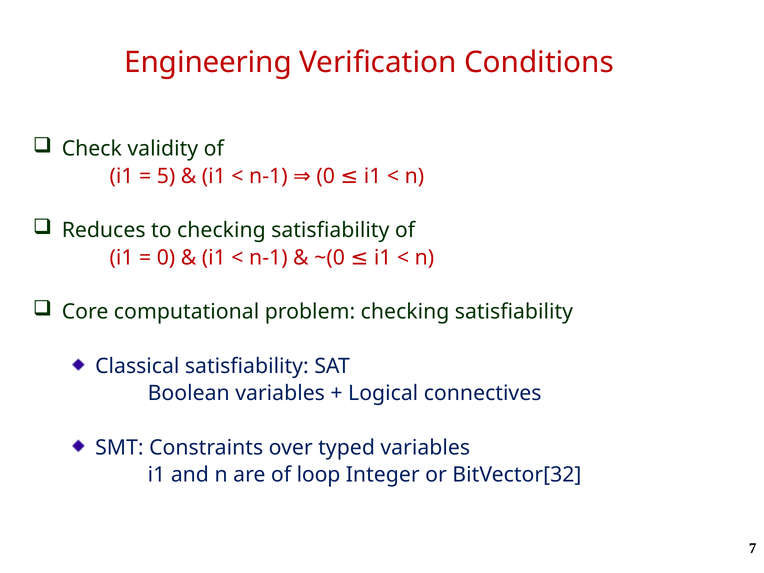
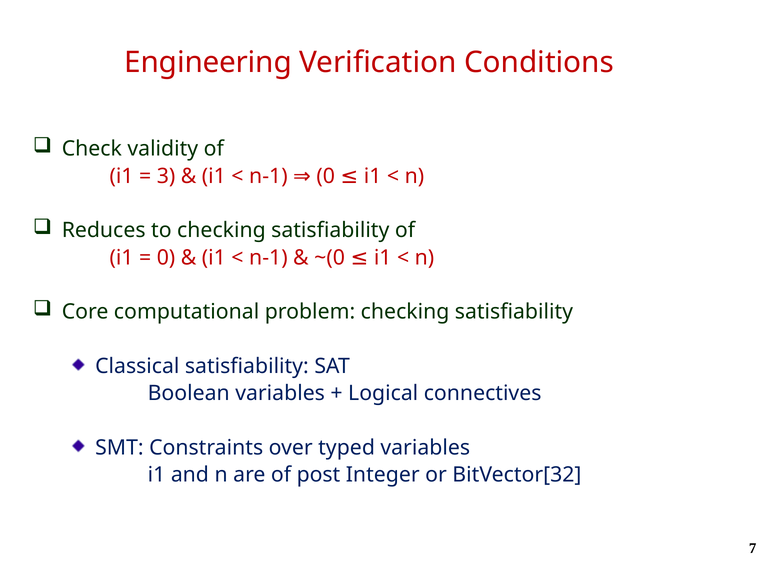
5: 5 -> 3 (166, 176)
loop: loop -> post (318, 475)
